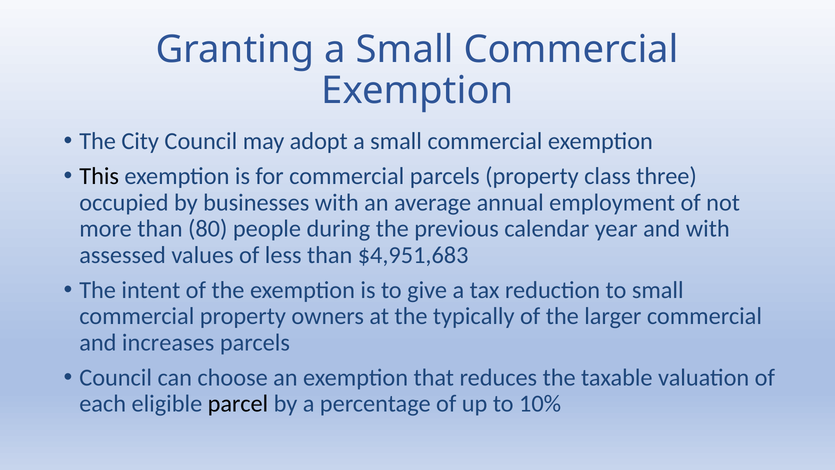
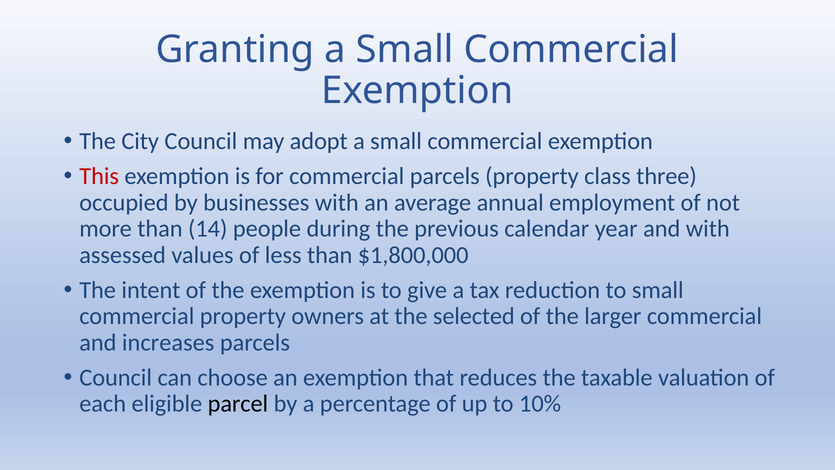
This colour: black -> red (99, 176)
80: 80 -> 14 (208, 229)
$4,951,683: $4,951,683 -> $1,800,000 (413, 255)
typically: typically -> selected (474, 316)
